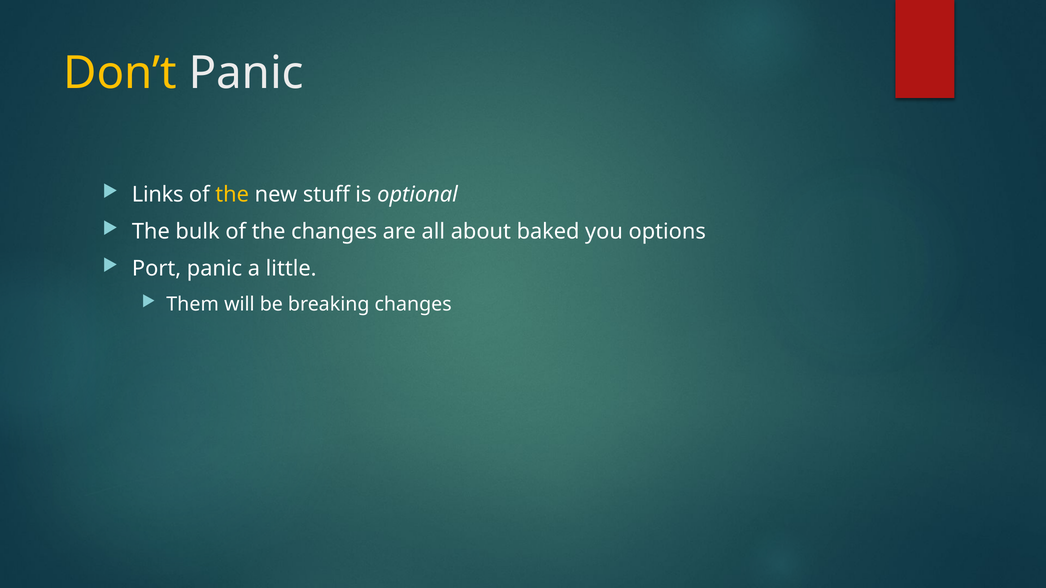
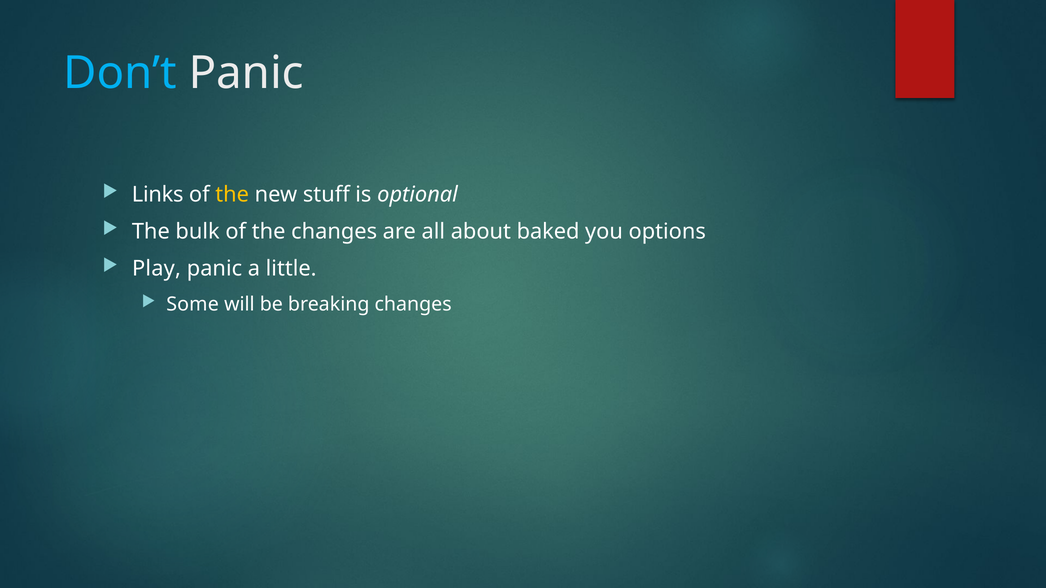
Don’t colour: yellow -> light blue (120, 73)
Port: Port -> Play (156, 269)
Them: Them -> Some (193, 304)
